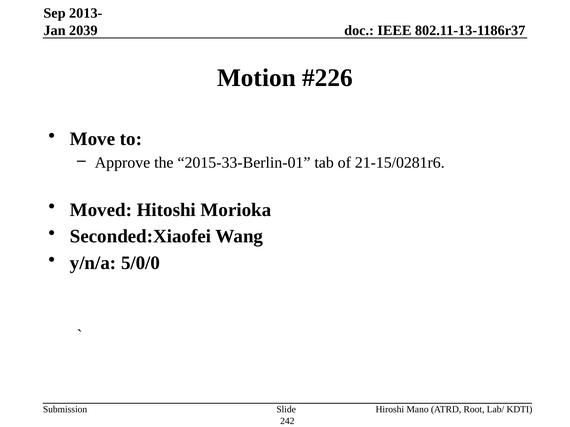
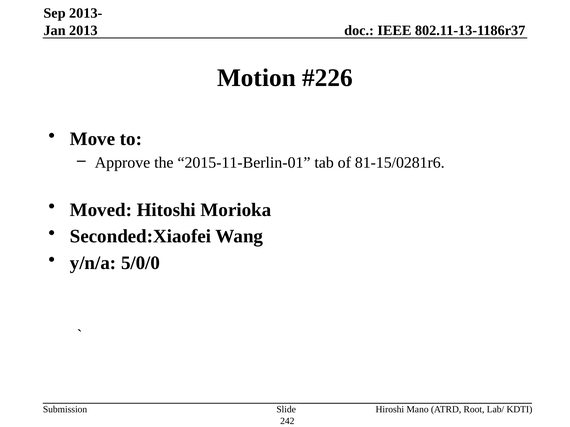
2039: 2039 -> 2013 (83, 30)
2015-33-Berlin-01: 2015-33-Berlin-01 -> 2015-11-Berlin-01 (244, 163)
21-15/0281r6: 21-15/0281r6 -> 81-15/0281r6 (400, 163)
